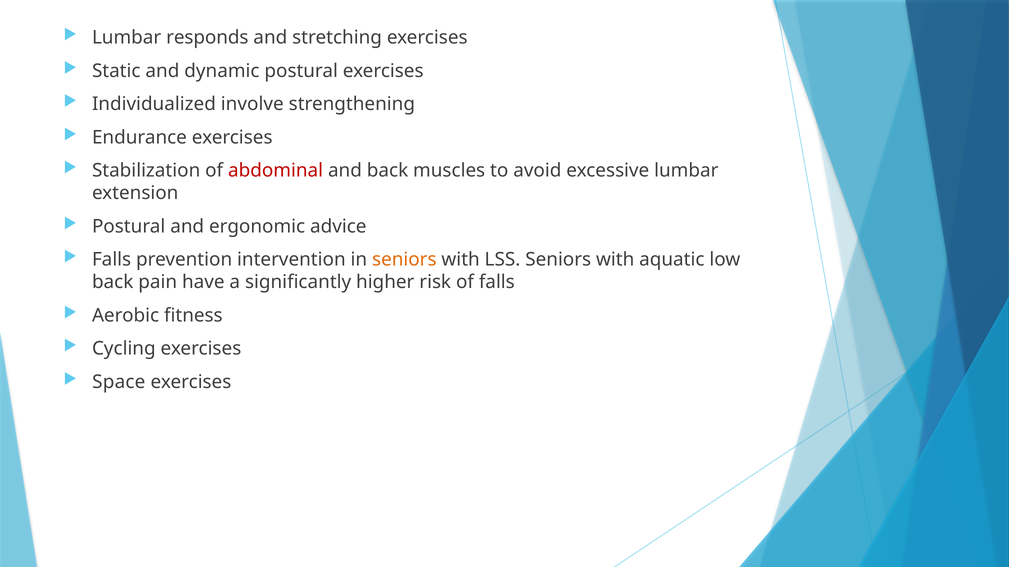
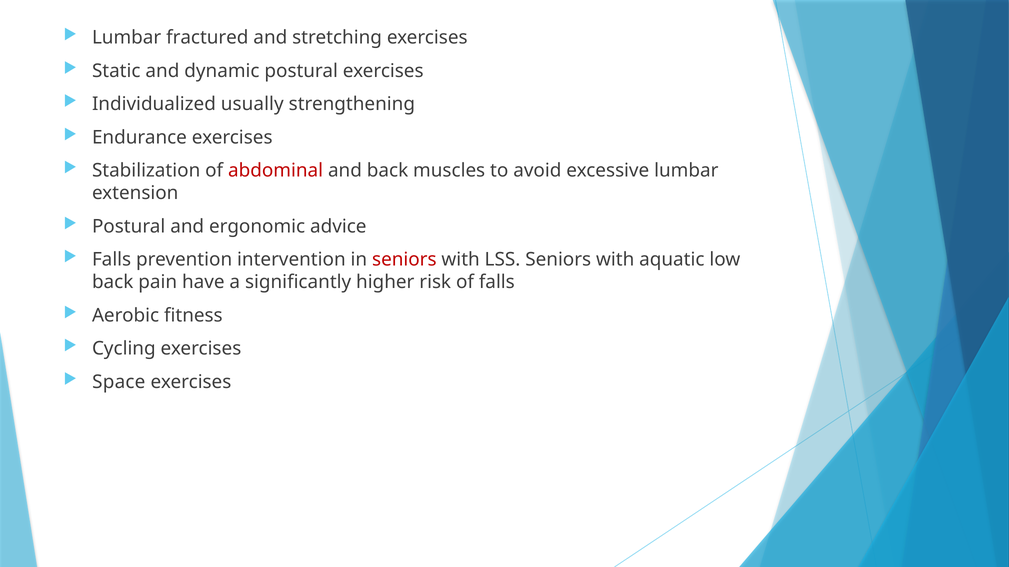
responds: responds -> fractured (207, 38)
involve: involve -> usually (252, 104)
seniors colour: orange -> red (404, 260)
